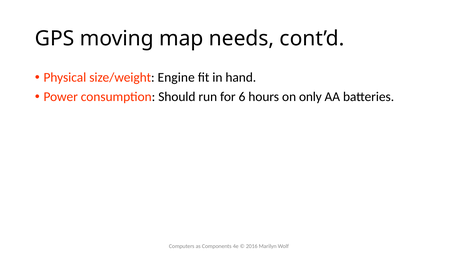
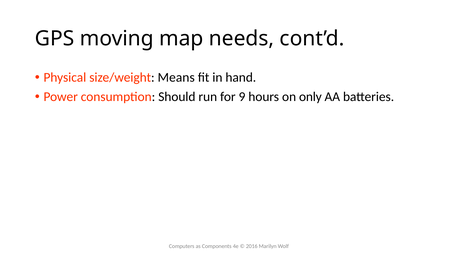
Engine: Engine -> Means (176, 77)
6: 6 -> 9 (242, 97)
